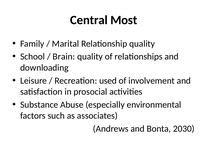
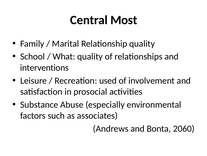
Brain: Brain -> What (64, 56)
downloading: downloading -> interventions (44, 67)
2030: 2030 -> 2060 (184, 128)
